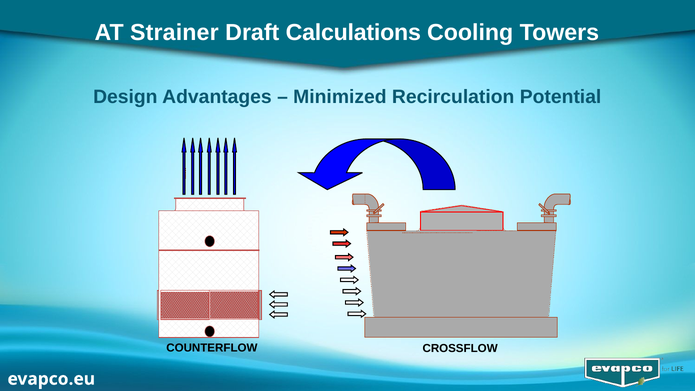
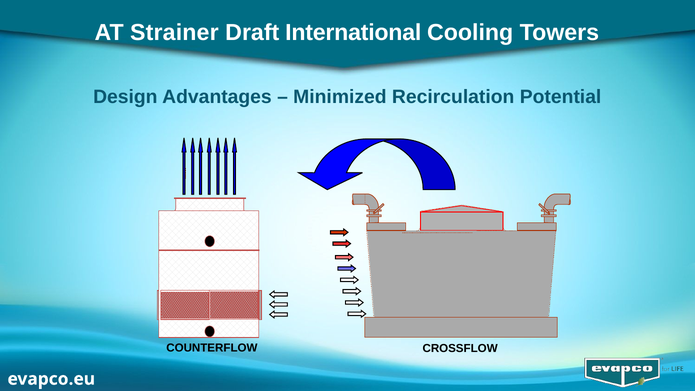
Calculations: Calculations -> International (353, 32)
